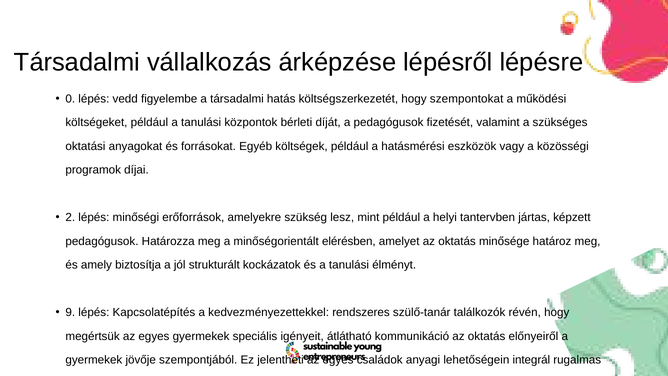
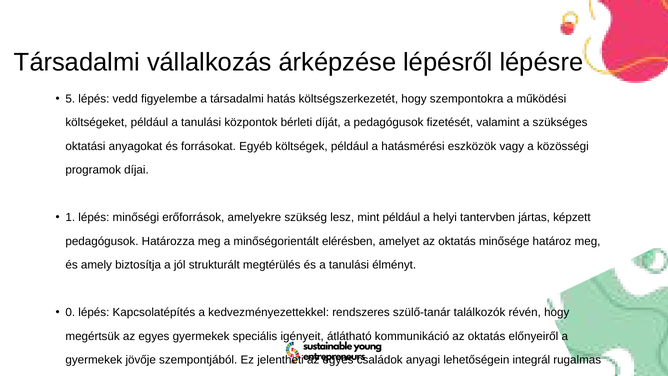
0: 0 -> 5 (70, 99)
szempontokat: szempontokat -> szempontokra (467, 99)
2: 2 -> 1 (70, 217)
kockázatok: kockázatok -> megtérülés (272, 265)
9: 9 -> 0 (70, 312)
